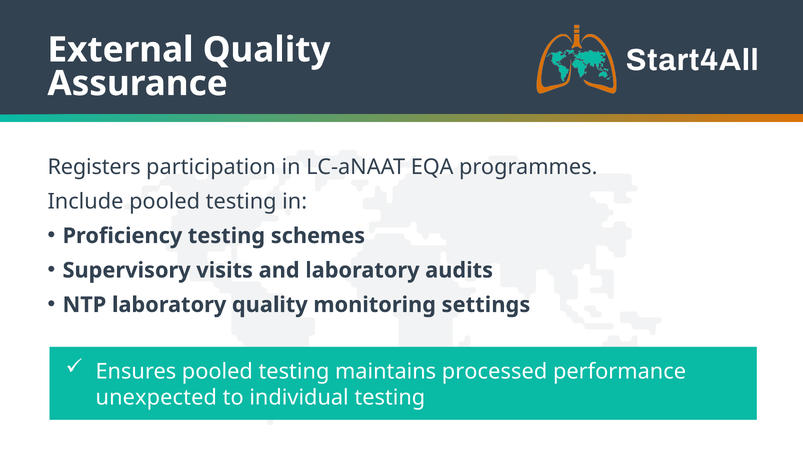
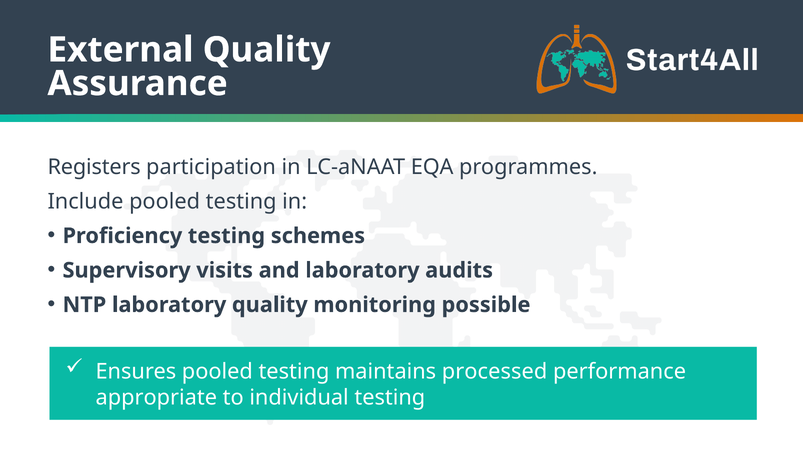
settings: settings -> possible (486, 305)
unexpected: unexpected -> appropriate (156, 397)
